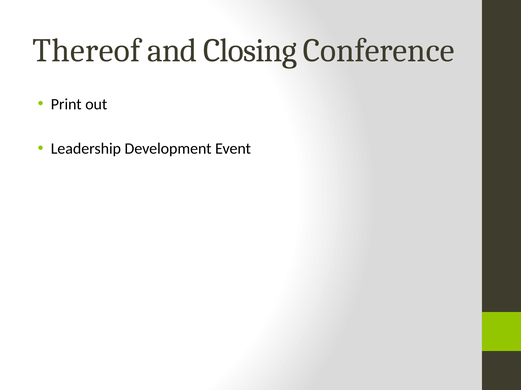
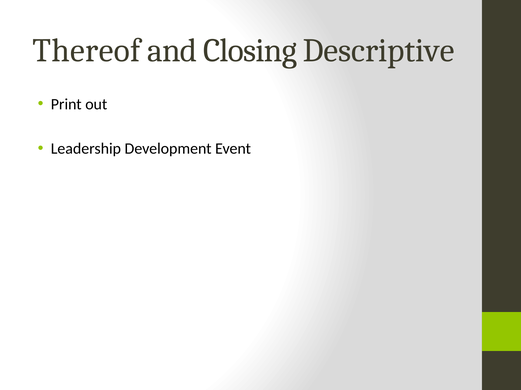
Conference: Conference -> Descriptive (379, 51)
